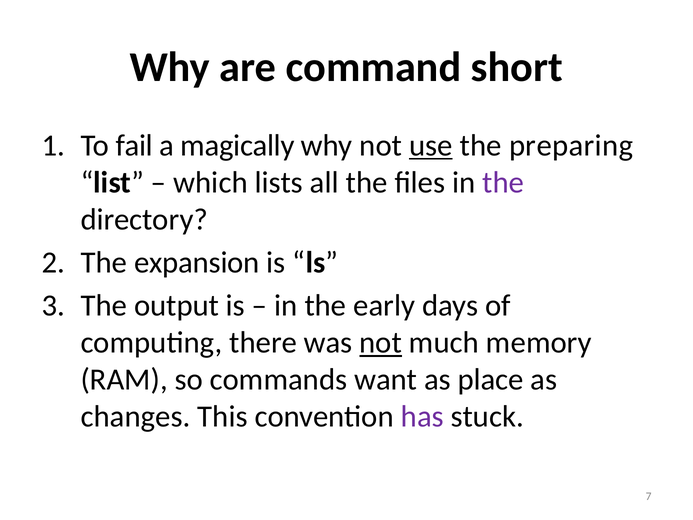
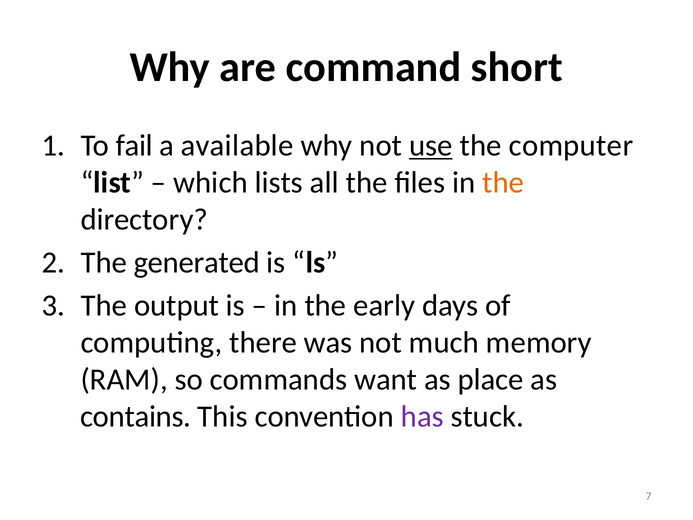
magically: magically -> available (237, 145)
preparing: preparing -> computer (571, 145)
the colour: purple -> orange (503, 182)
expansion: expansion -> generated (197, 262)
not underline: present -> none (381, 343)
changes: changes -> contains (136, 416)
